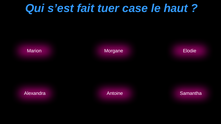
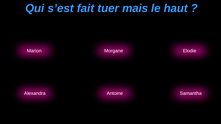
case: case -> mais (135, 8)
